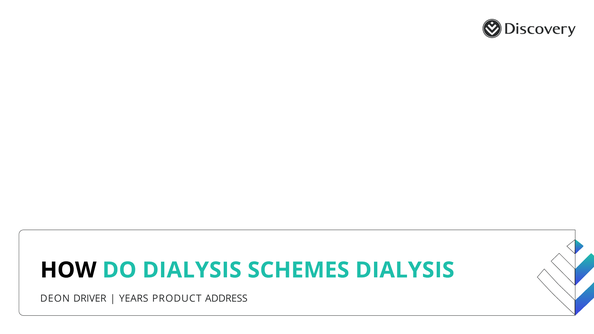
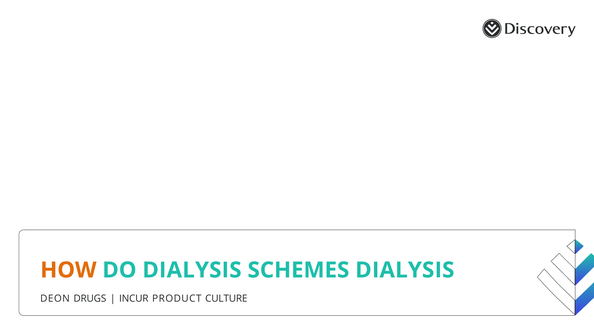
HOW colour: black -> orange (68, 270)
DRIVER: DRIVER -> DRUGS (90, 299)
YEARS: YEARS -> INCUR (134, 299)
ADDRESS: ADDRESS -> CULTURE (226, 299)
